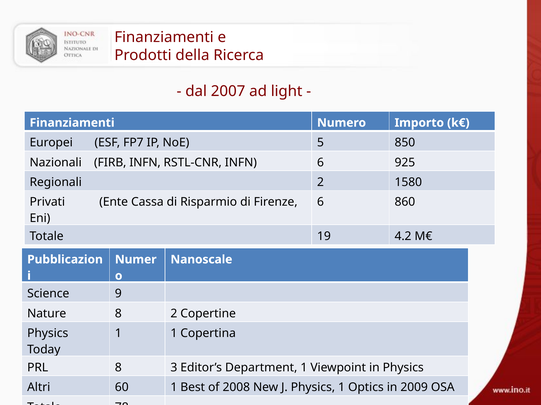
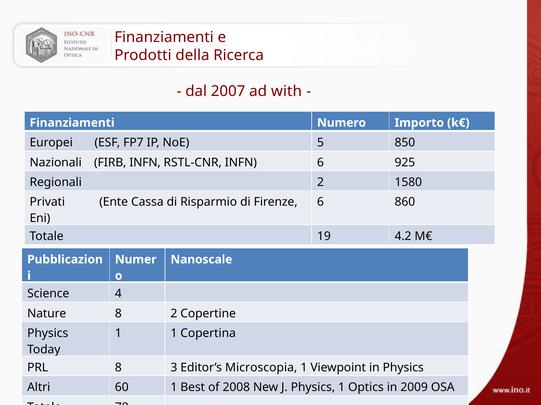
light: light -> with (286, 91)
9: 9 -> 4 (118, 294)
Department: Department -> Microscopia (261, 368)
